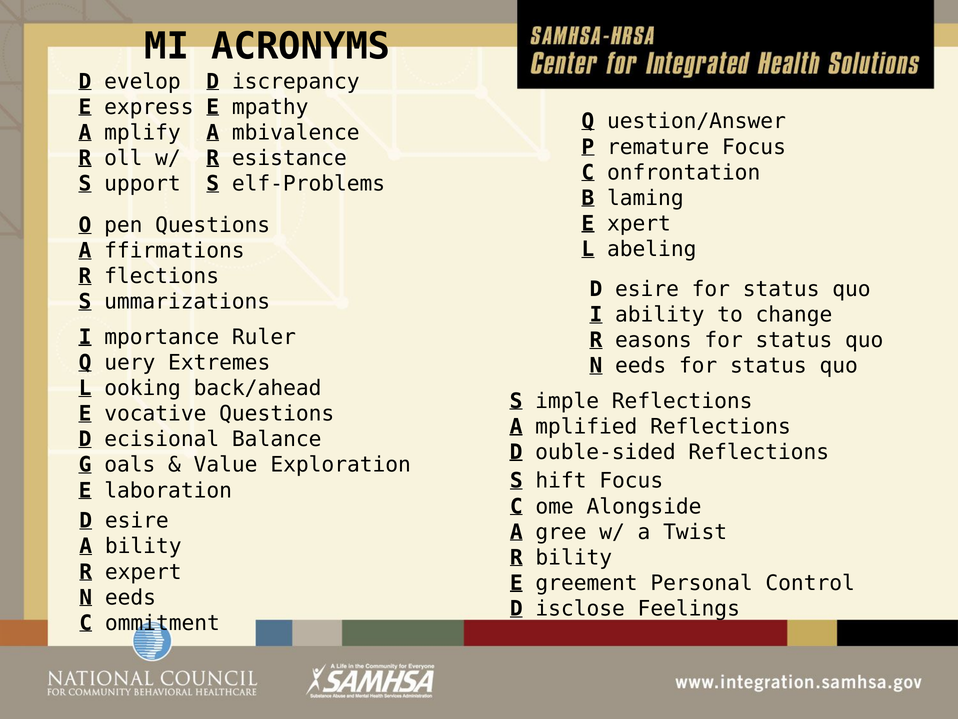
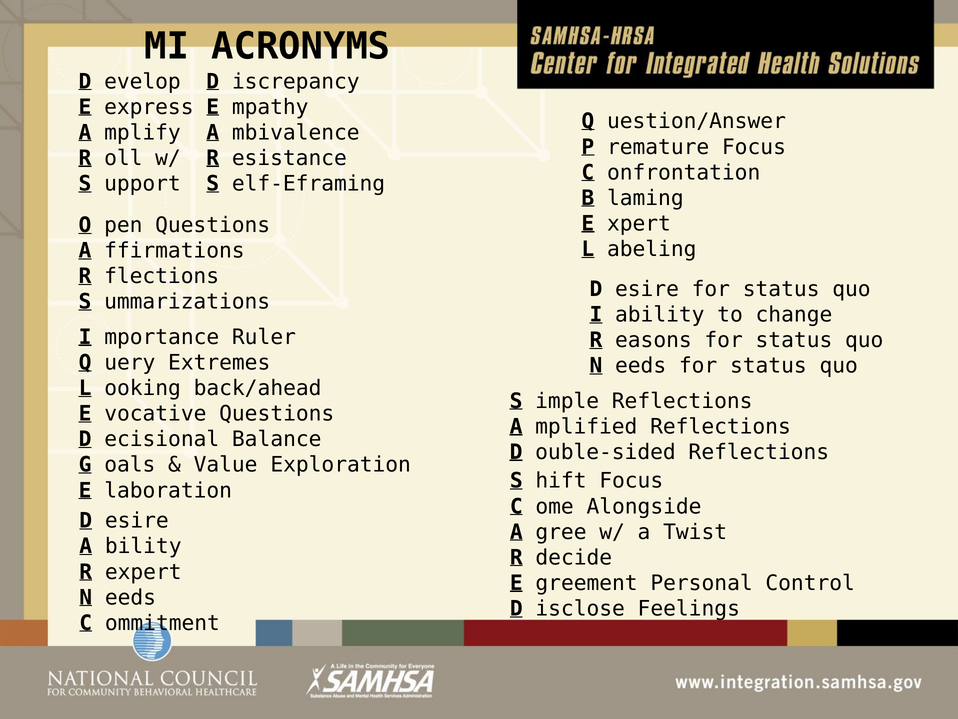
elf-Problems: elf-Problems -> elf-Eframing (309, 184)
R bility: bility -> decide (574, 557)
